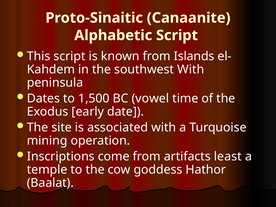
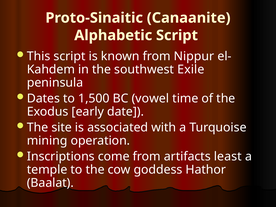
Islands: Islands -> Nippur (194, 56)
southwest With: With -> Exile (191, 69)
